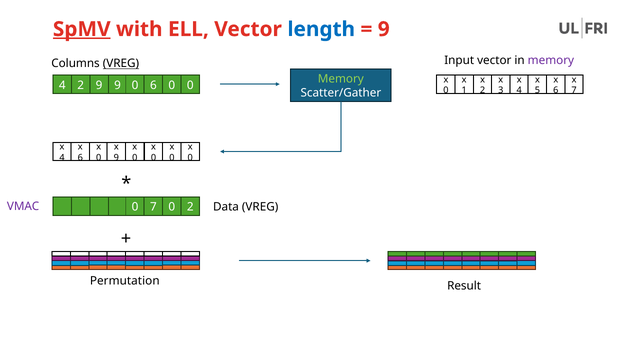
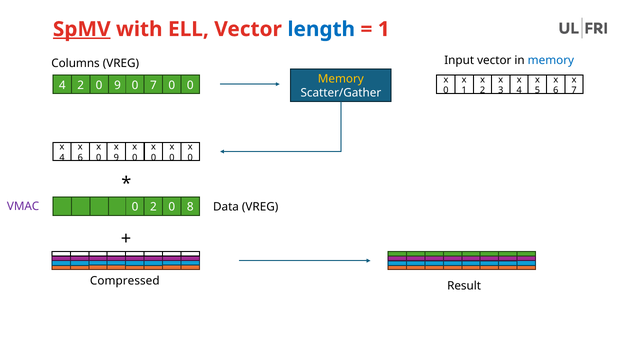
9: 9 -> 1 (384, 29)
memory colour: purple -> blue (551, 60)
VREG underline: present -> none (121, 64)
Memory colour: light green -> yellow (341, 79)
4 2 9: 9 -> 0 (99, 85)
0 6: 6 -> 7 (153, 85)
0 7: 7 -> 2 (153, 207)
0 2: 2 -> 8 (190, 207)
Permutation: Permutation -> Compressed (125, 281)
